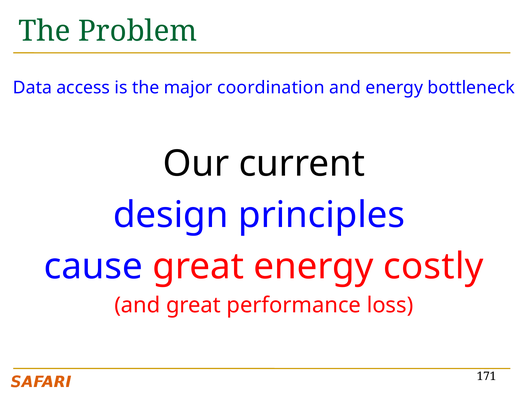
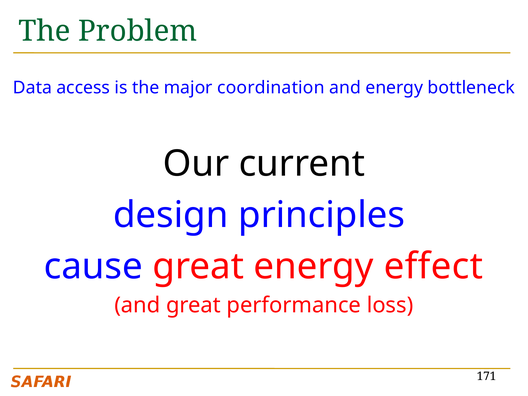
costly: costly -> effect (433, 267)
